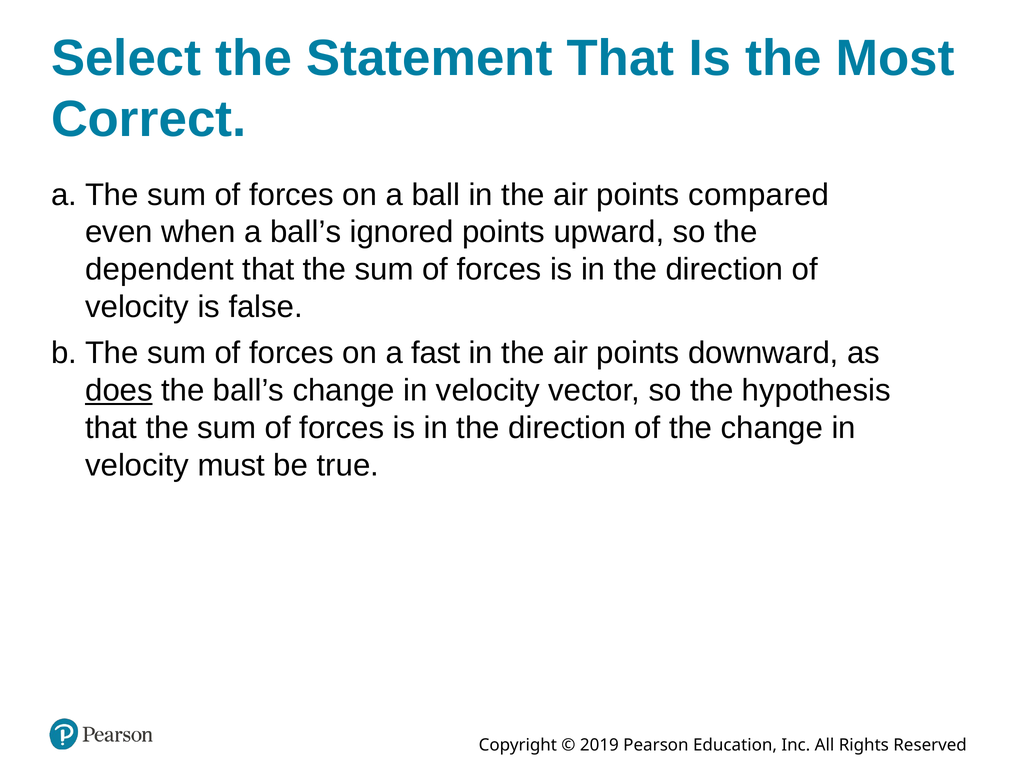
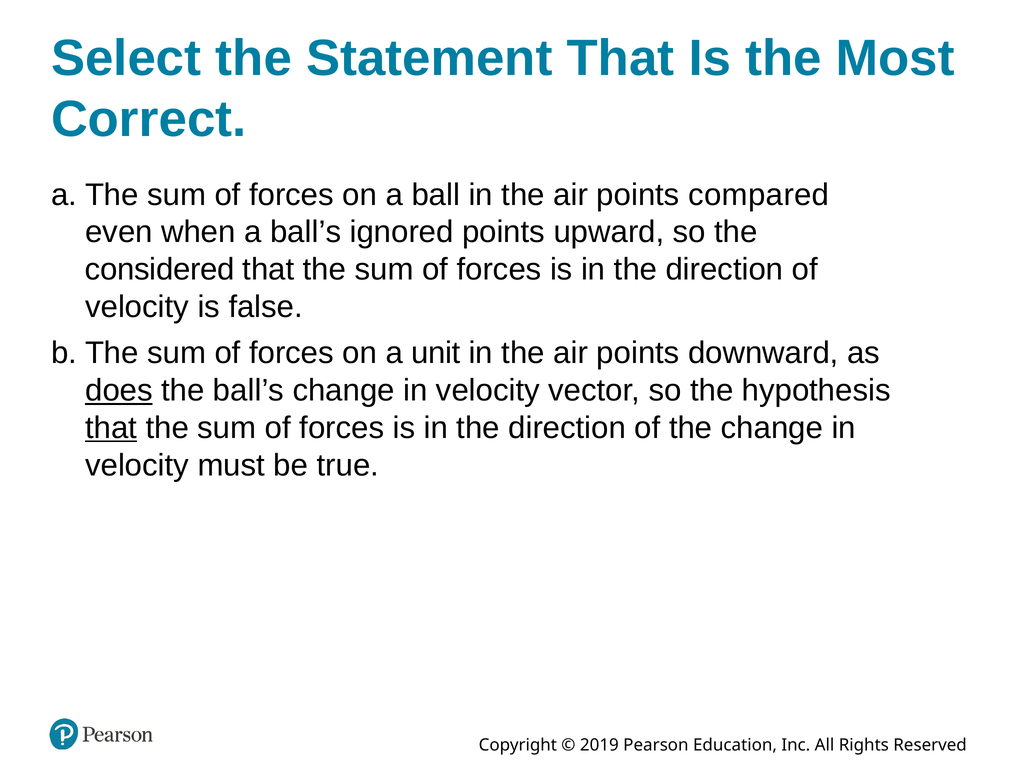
dependent: dependent -> considered (160, 270)
fast: fast -> unit (436, 353)
that underline: none -> present (111, 428)
